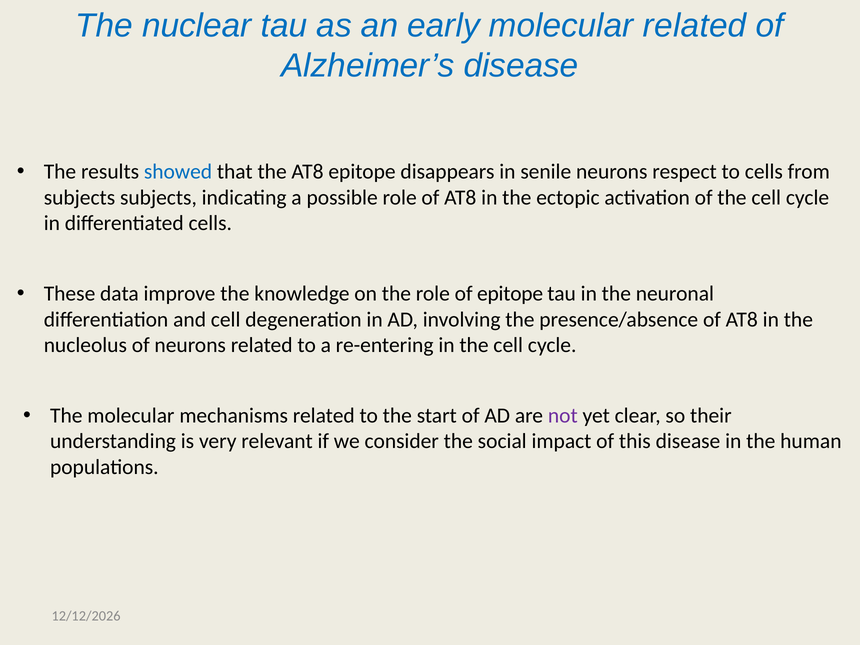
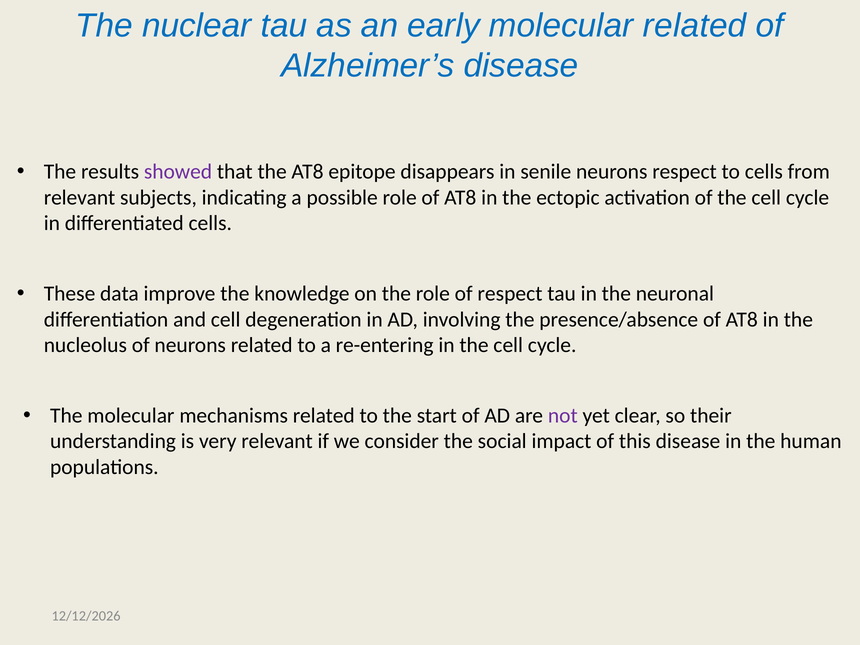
showed colour: blue -> purple (178, 172)
subjects: subjects -> relevant (80, 198)
of epitope: epitope -> respect (510, 294)
